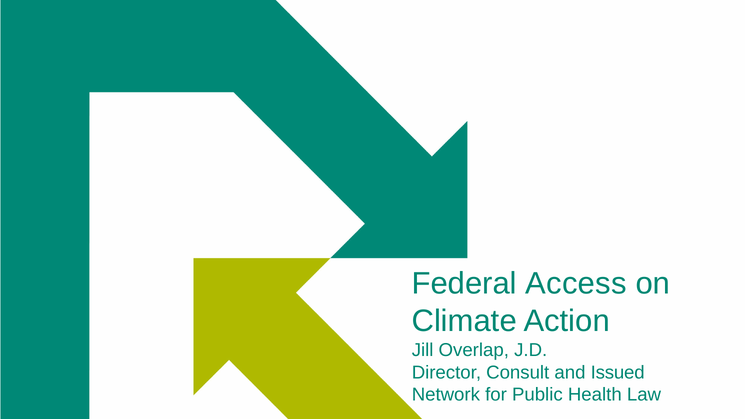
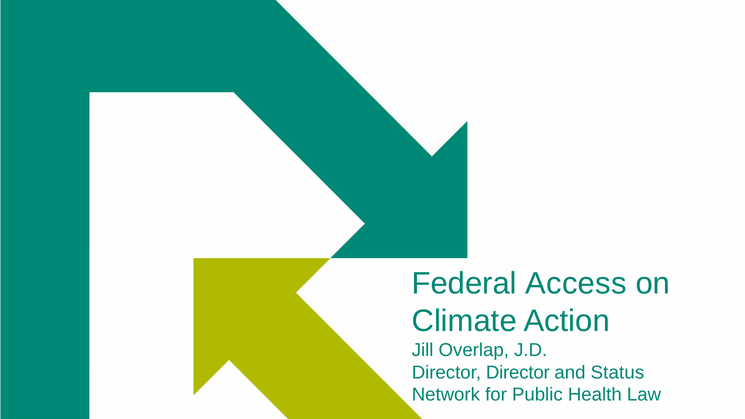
Director Consult: Consult -> Director (518, 373)
Issued: Issued -> Status (617, 373)
